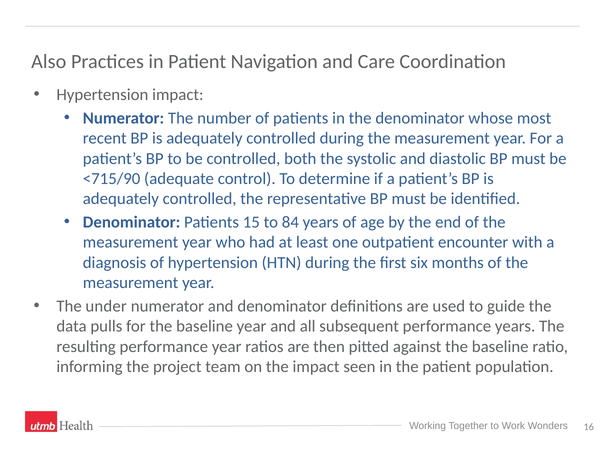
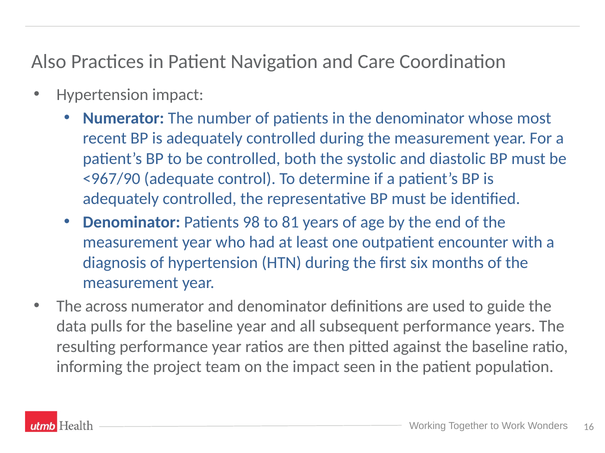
<715/90: <715/90 -> <967/90 (112, 179)
15: 15 -> 98 (251, 223)
84: 84 -> 81 (290, 223)
under: under -> across (106, 307)
